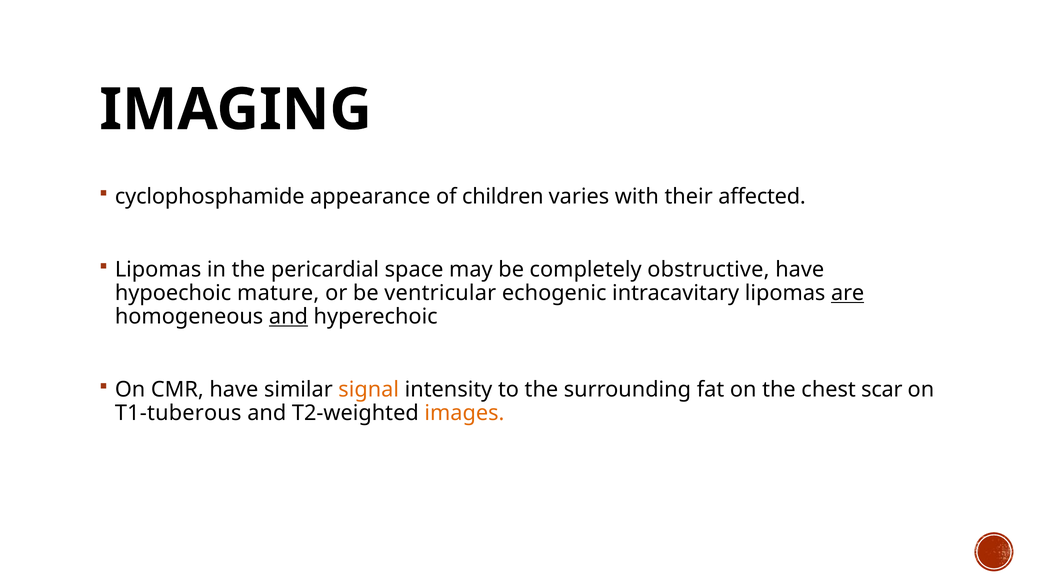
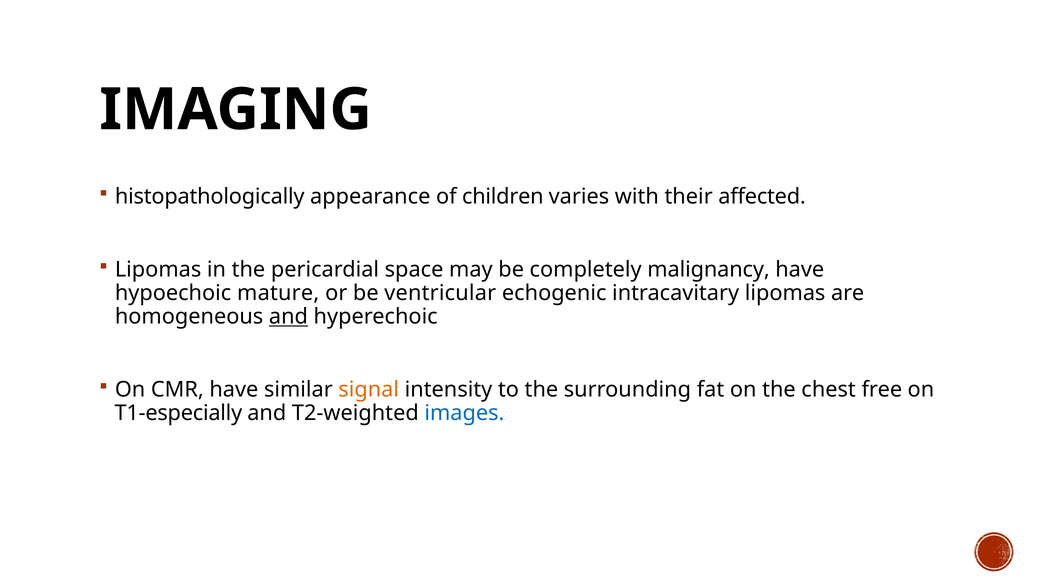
cyclophosphamide: cyclophosphamide -> histopathologically (210, 197)
obstructive: obstructive -> malignancy (709, 270)
are underline: present -> none (848, 293)
scar: scar -> free (882, 390)
T1-tuberous: T1-tuberous -> T1-especially (178, 413)
images colour: orange -> blue (464, 413)
